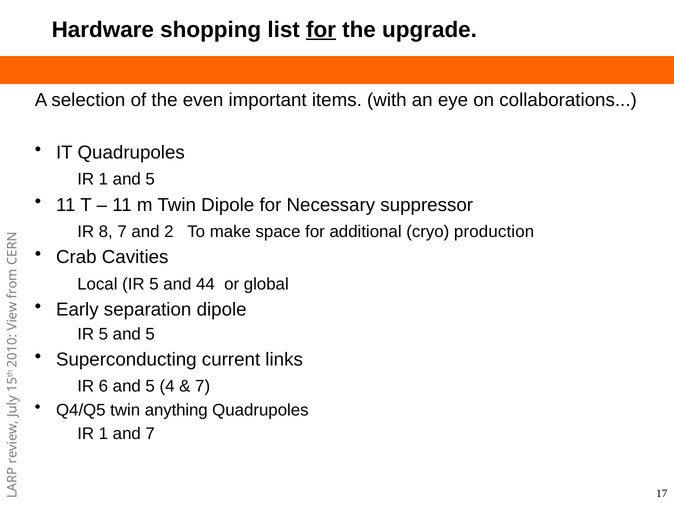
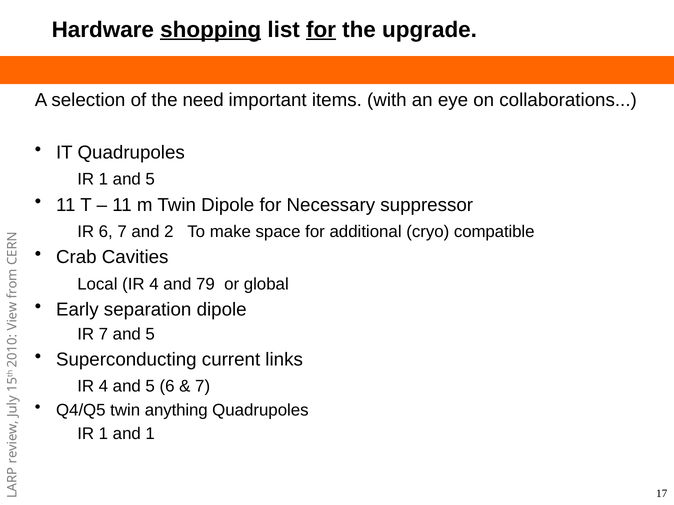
shopping underline: none -> present (211, 30)
even: even -> need (203, 100)
IR 8: 8 -> 6 (106, 232)
production: production -> compatible (494, 232)
Local IR 5: 5 -> 4 (154, 284)
44: 44 -> 79 (205, 284)
5: 5 -> 7 (103, 334)
6: 6 -> 4 (103, 387)
5 4: 4 -> 6 (167, 387)
and 7: 7 -> 1 (150, 434)
